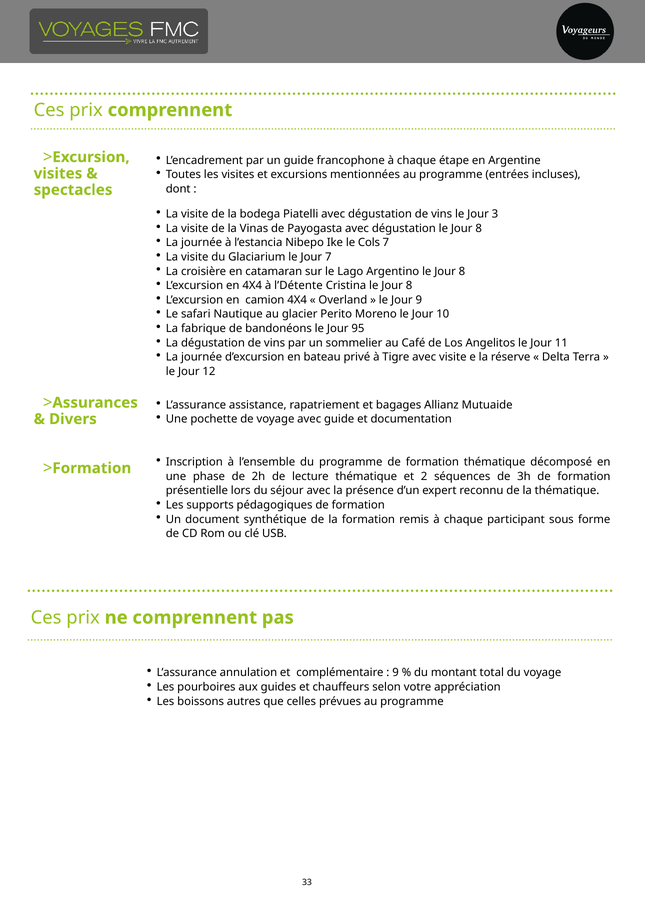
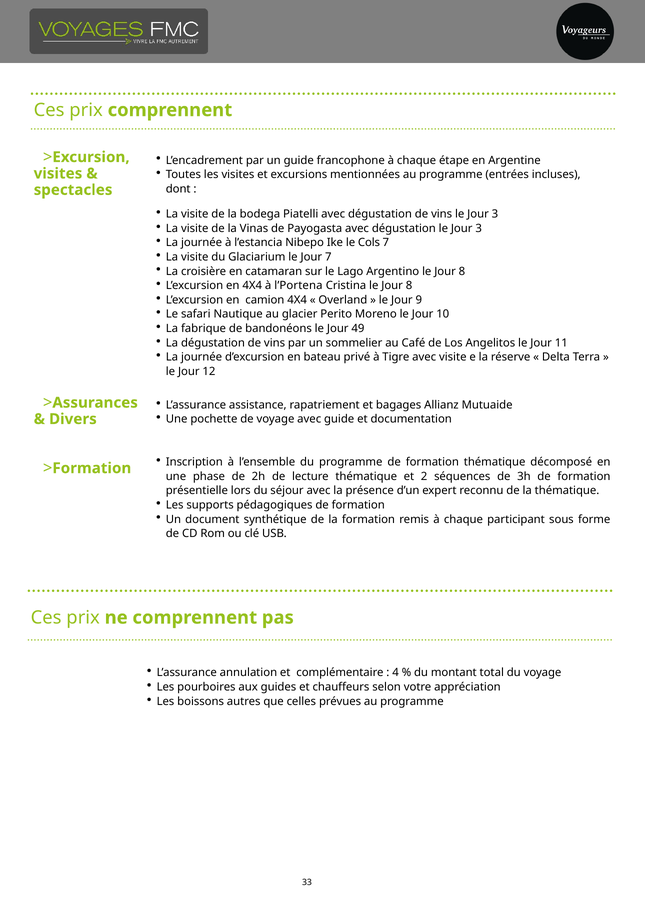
dégustation le Jour 8: 8 -> 3 (479, 228)
l’Détente: l’Détente -> l’Portena (298, 286)
95: 95 -> 49 (358, 329)
9: 9 -> 4 (396, 673)
